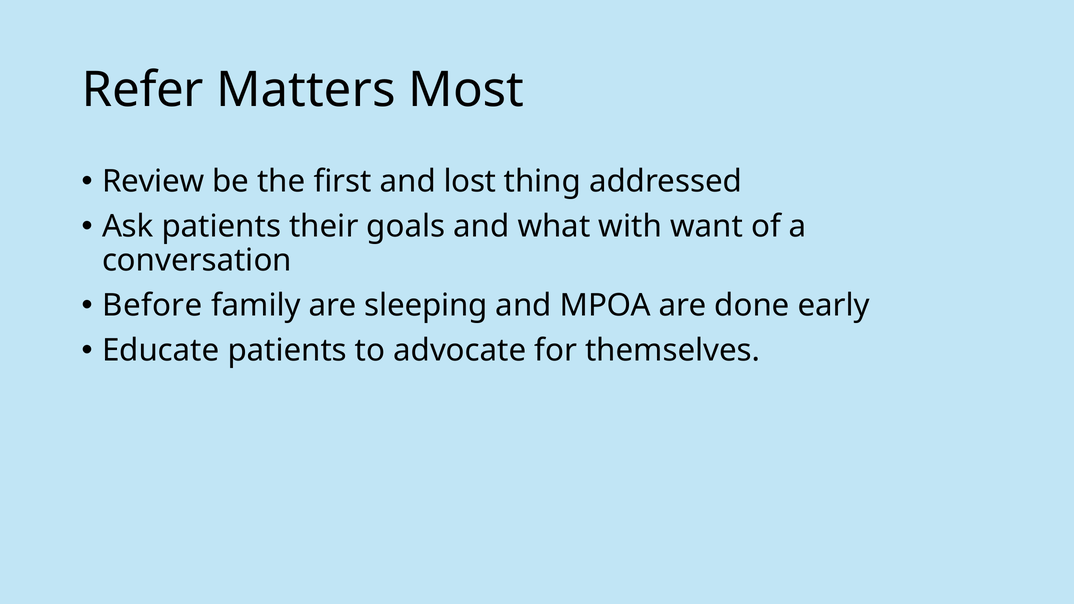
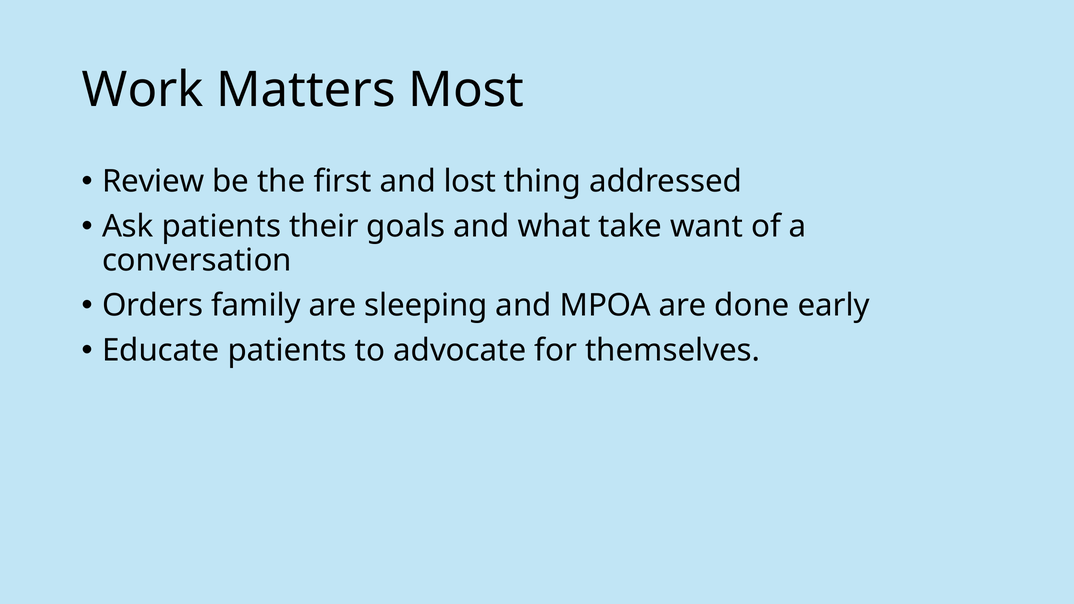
Refer: Refer -> Work (143, 90)
with: with -> take (630, 227)
Before: Before -> Orders (153, 305)
